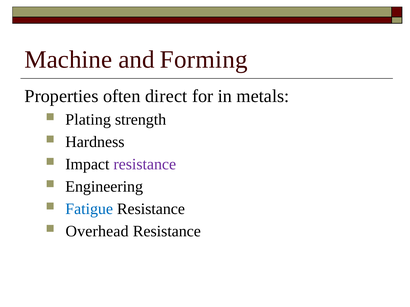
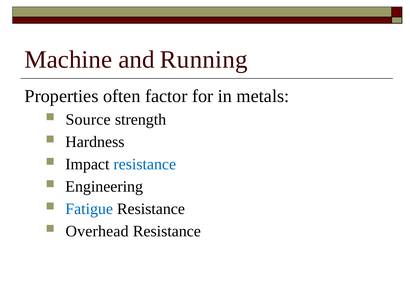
Forming: Forming -> Running (204, 60)
direct: direct -> factor (166, 96)
Plating: Plating -> Source (88, 120)
resistance colour: purple -> blue (145, 164)
